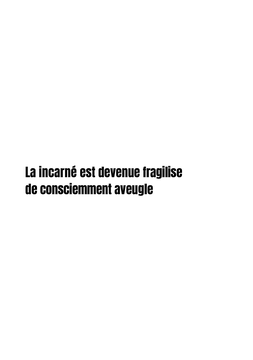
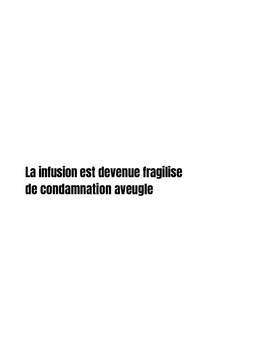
incarné: incarné -> infusion (58, 173)
consciemment: consciemment -> condamnation (76, 190)
